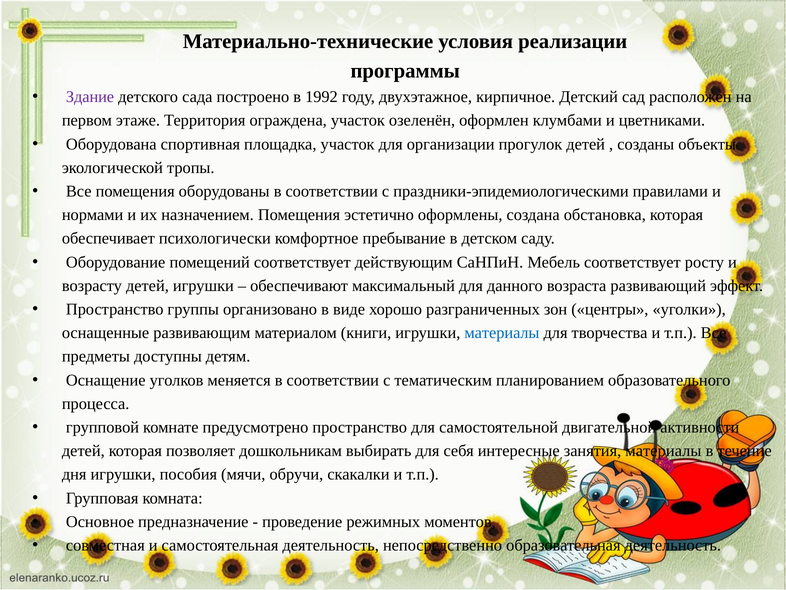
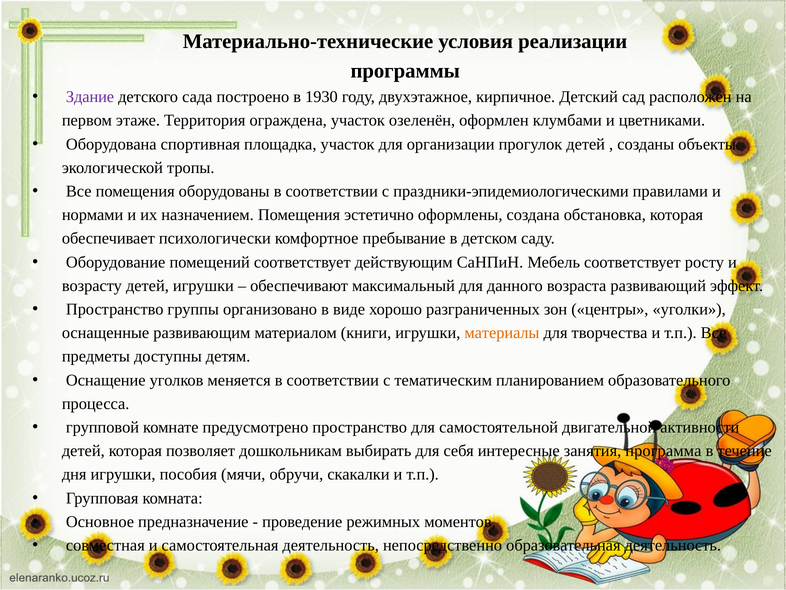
1992: 1992 -> 1930 (321, 97)
материалы colour: blue -> orange (502, 333)
занятия материалы: материалы -> программа (663, 451)
